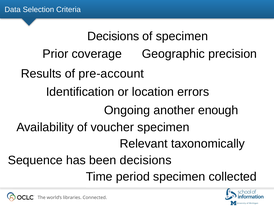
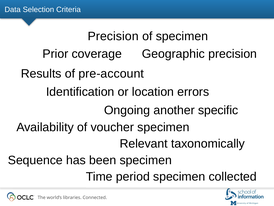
Decisions: Decisions -> Precision (113, 36)
enough: enough -> specific (218, 110)
been decisions: decisions -> specimen (146, 160)
